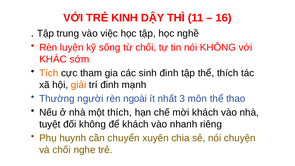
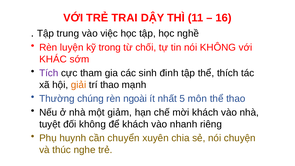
KINH: KINH -> TRAI (125, 18)
sống: sống -> trong (110, 47)
Tích colour: orange -> purple (49, 73)
trí đinh: đinh -> thao (110, 85)
người: người -> chúng (91, 99)
3: 3 -> 5 (182, 99)
một thích: thích -> giảm (120, 112)
và chối: chối -> thúc (62, 150)
